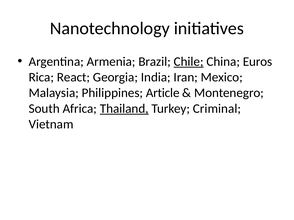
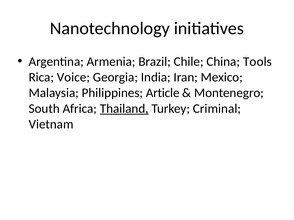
Chile underline: present -> none (189, 62)
Euros: Euros -> Tools (257, 62)
React: React -> Voice (73, 77)
